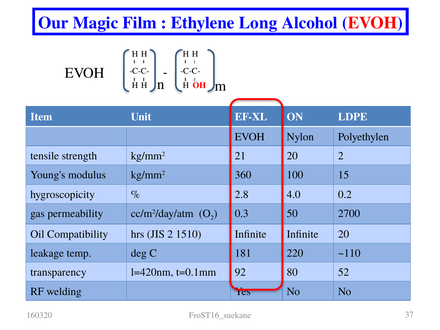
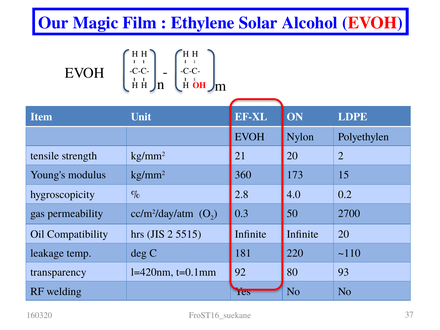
Long: Long -> Solar (258, 23)
100: 100 -> 173 (295, 175)
1510: 1510 -> 5515 (188, 234)
52: 52 -> 93 (344, 272)
